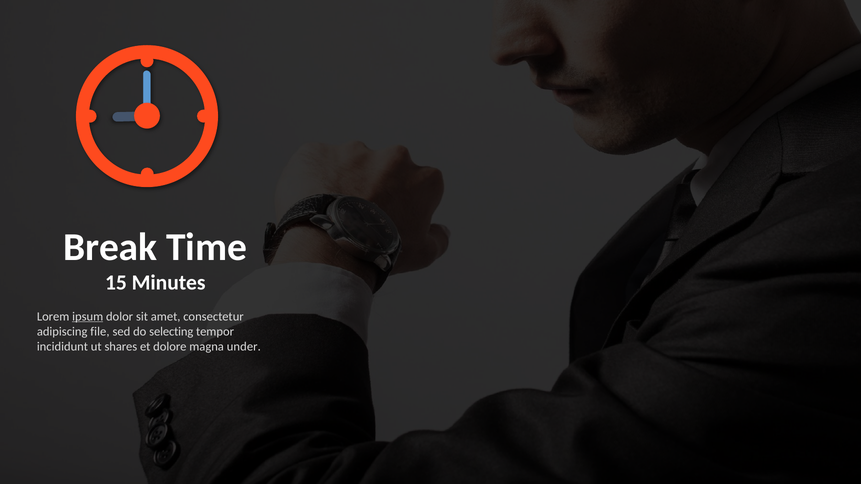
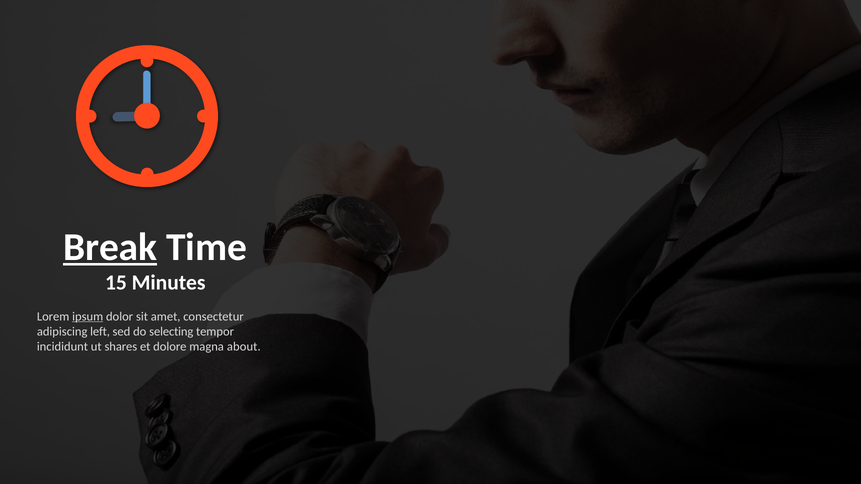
Break underline: none -> present (110, 247)
file: file -> left (100, 332)
under: under -> about (244, 347)
